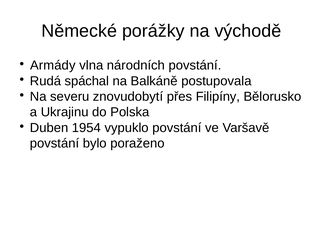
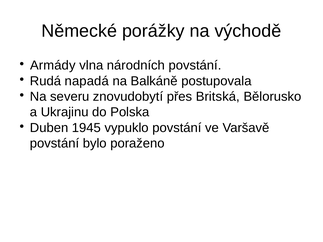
spáchal: spáchal -> napadá (87, 81)
Filipíny: Filipíny -> Britská (218, 97)
1954: 1954 -> 1945 (86, 128)
